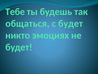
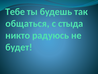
с будет: будет -> стыда (71, 23)
эмоциях: эмоциях -> радуюсь (51, 35)
